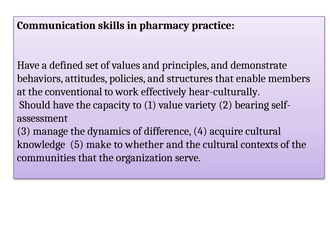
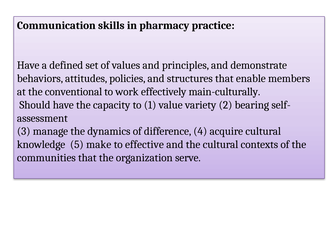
hear-culturally: hear-culturally -> main-culturally (224, 91)
whether: whether -> effective (144, 144)
